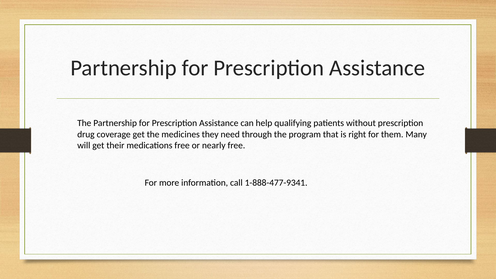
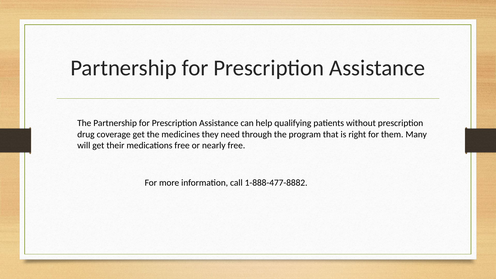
1-888-477-9341: 1-888-477-9341 -> 1-888-477-8882 (276, 183)
